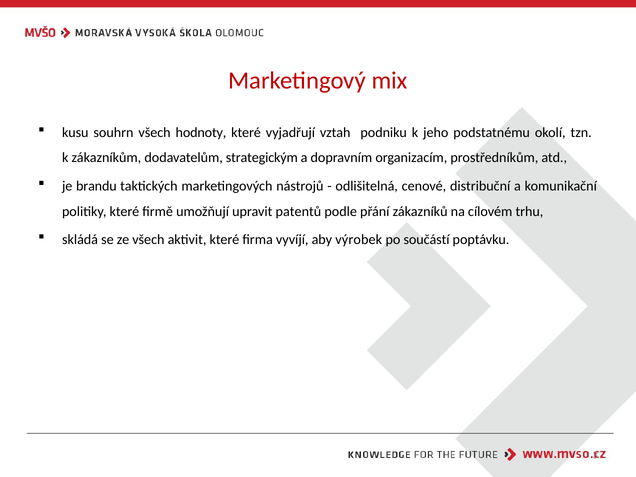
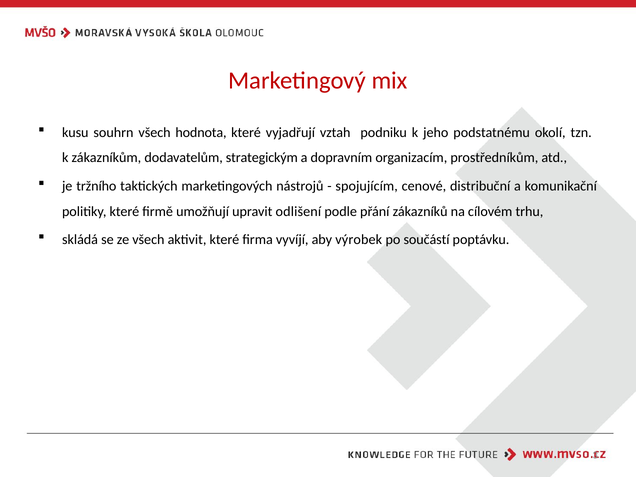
hodnoty: hodnoty -> hodnota (201, 132)
brandu: brandu -> tržního (96, 186)
odlišitelná: odlišitelná -> spojujícím (367, 186)
patentů: patentů -> odlišení (298, 211)
